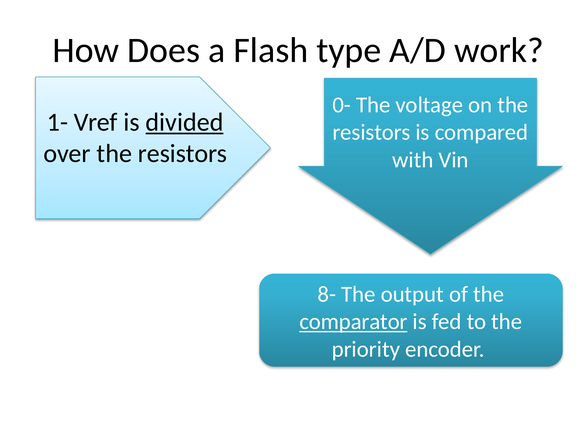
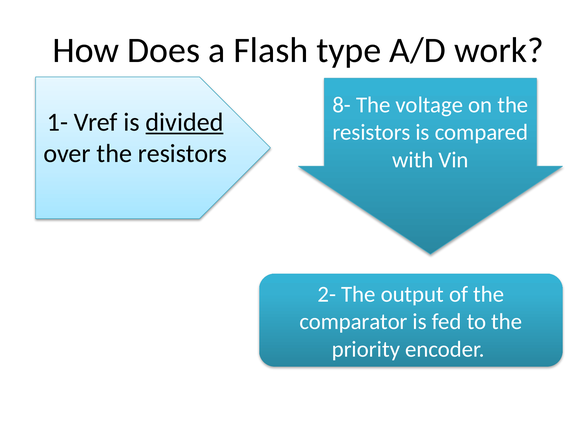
0-: 0- -> 8- (342, 105)
8-: 8- -> 2- (327, 295)
comparator underline: present -> none (353, 322)
